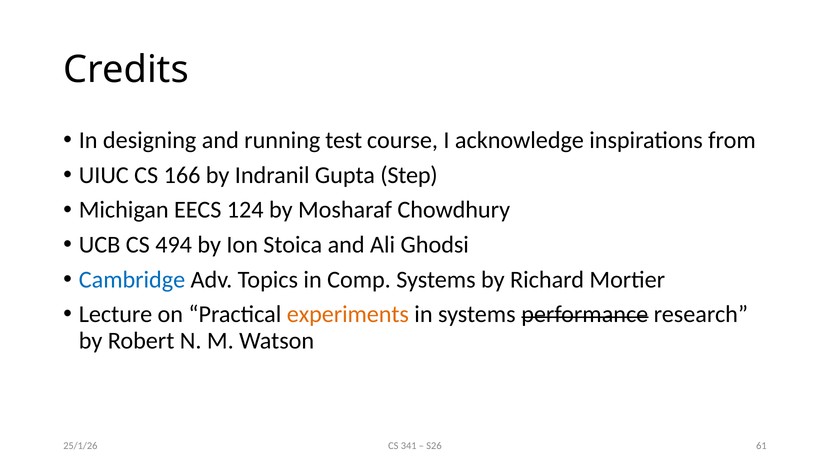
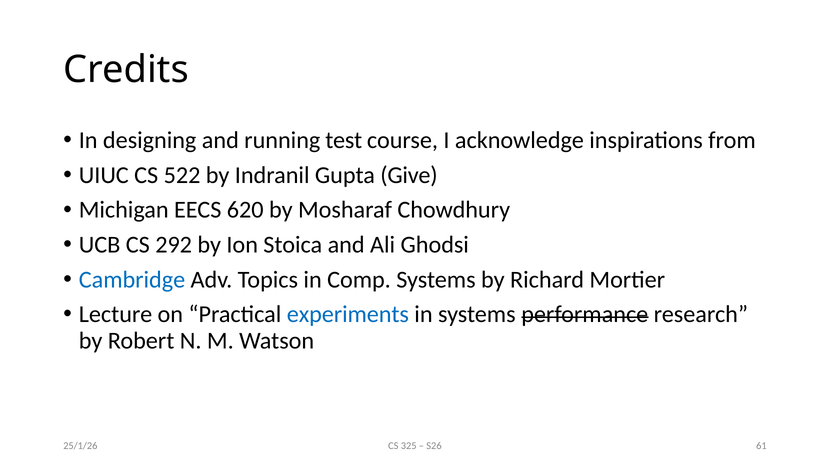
166: 166 -> 522 (182, 175)
Step: Step -> Give (409, 175)
124: 124 -> 620 (245, 210)
494: 494 -> 292 (174, 245)
experiments colour: orange -> blue (348, 314)
341: 341 -> 325 (409, 446)
